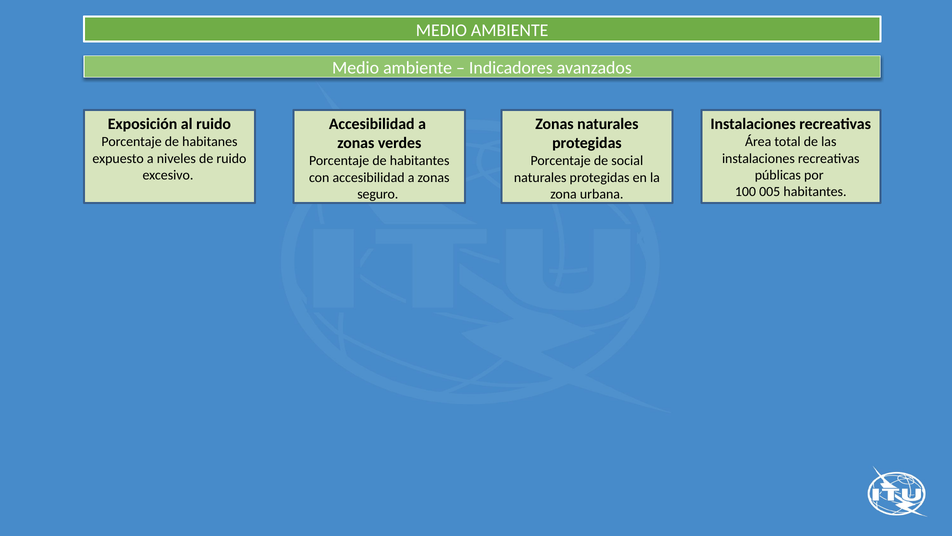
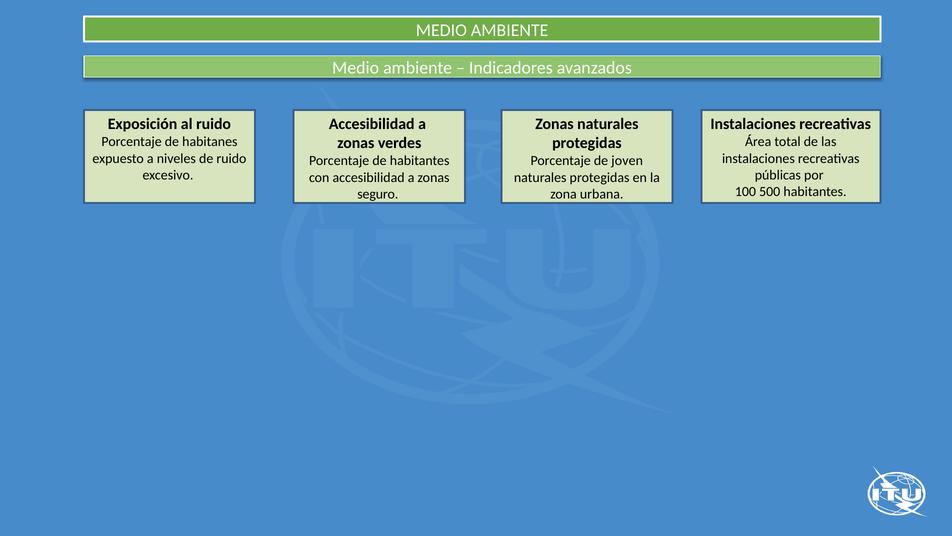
social: social -> joven (627, 161)
005: 005 -> 500 (770, 192)
